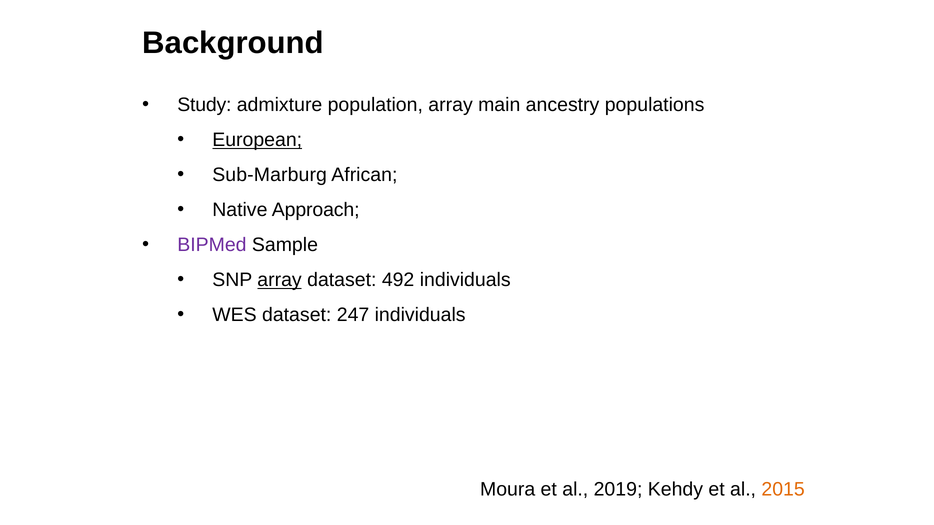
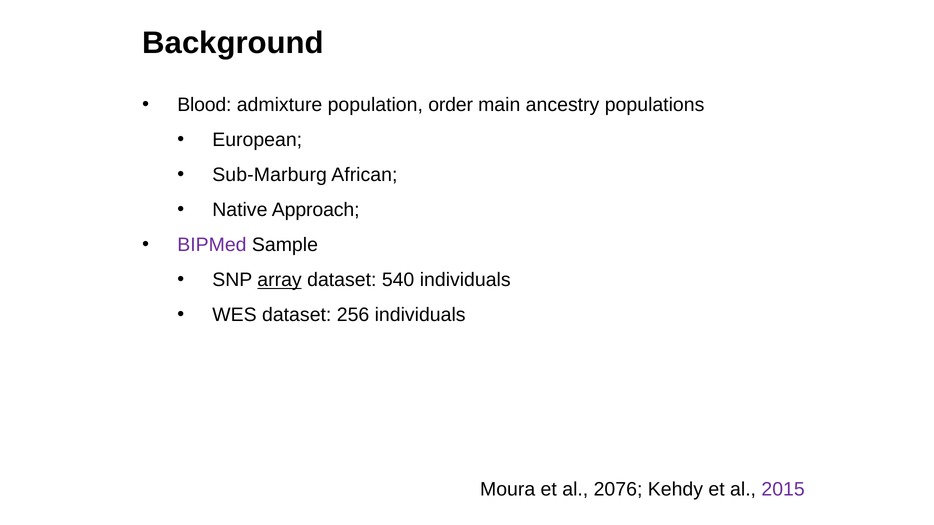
Study: Study -> Blood (204, 105)
population array: array -> order (451, 105)
European underline: present -> none (257, 140)
492: 492 -> 540 (398, 280)
247: 247 -> 256 (353, 315)
2019: 2019 -> 2076 (618, 490)
2015 colour: orange -> purple (783, 490)
